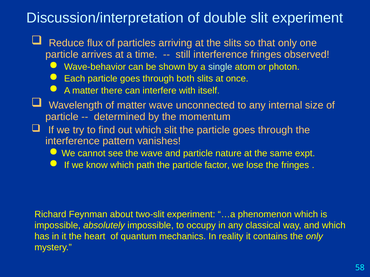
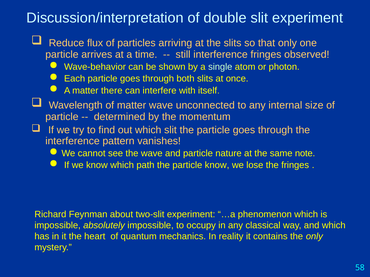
expt: expt -> note (305, 154)
particle factor: factor -> know (217, 165)
